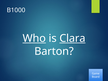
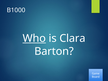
Clara underline: present -> none (72, 38)
